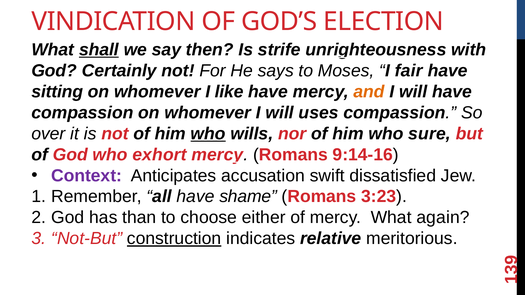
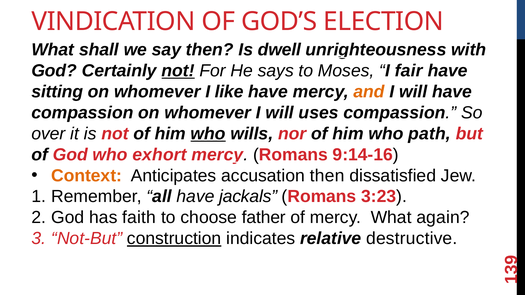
shall underline: present -> none (99, 50)
strife: strife -> dwell (279, 50)
not underline: none -> present (178, 71)
sure: sure -> path (430, 134)
Context colour: purple -> orange (87, 176)
accusation swift: swift -> then (327, 176)
shame: shame -> jackals (248, 197)
than: than -> faith (139, 218)
either: either -> father (264, 218)
meritorious: meritorious -> destructive (412, 239)
